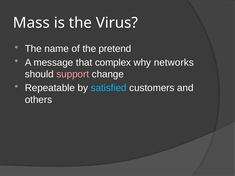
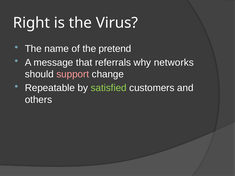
Mass: Mass -> Right (31, 23)
complex: complex -> referrals (113, 63)
satisfied colour: light blue -> light green (109, 88)
